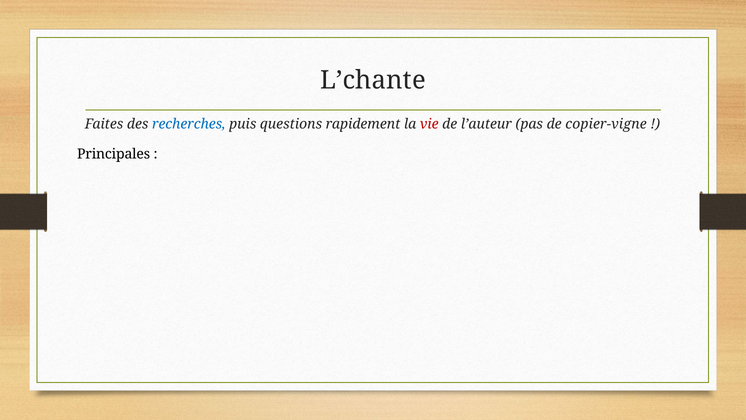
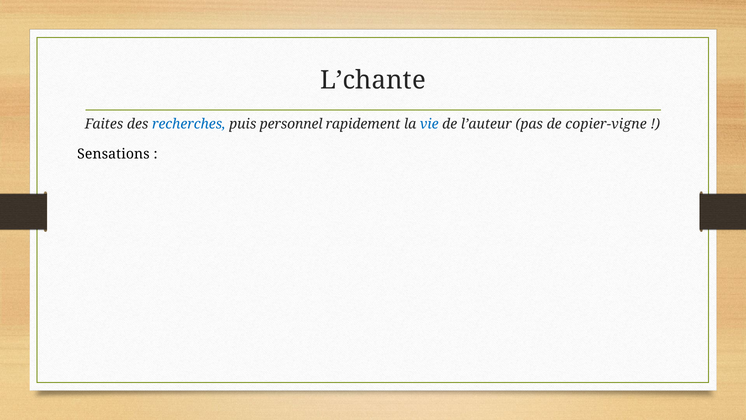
questions: questions -> personnel (291, 124)
vie colour: red -> blue (429, 124)
Principales: Principales -> Sensations (113, 154)
